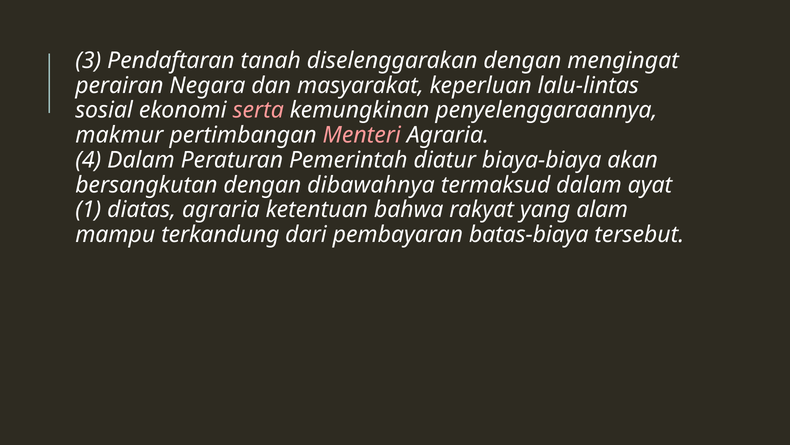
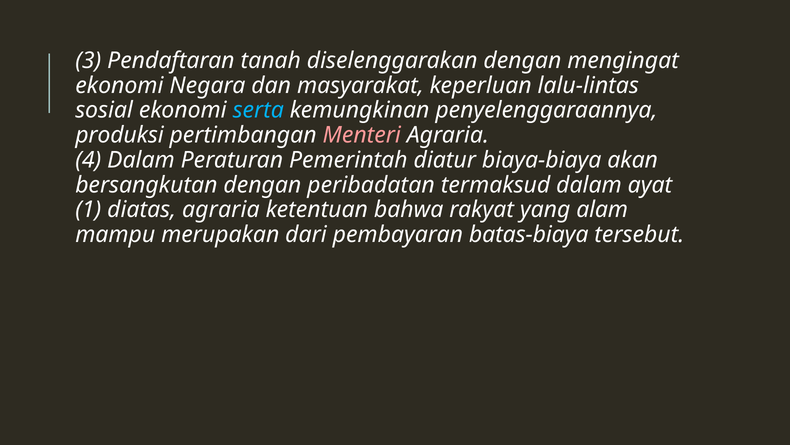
perairan: perairan -> ekonomi (119, 85)
serta colour: pink -> light blue (258, 110)
makmur: makmur -> produksi (119, 135)
dibawahnya: dibawahnya -> peribadatan (371, 185)
terkandung: terkandung -> merupakan (220, 234)
